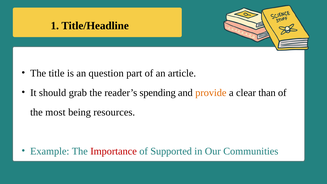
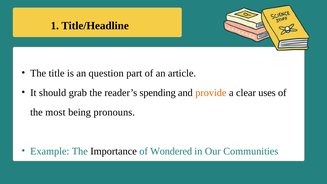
than: than -> uses (267, 93)
resources: resources -> pronouns (114, 112)
Importance colour: red -> black (114, 151)
Supported: Supported -> Wondered (171, 151)
